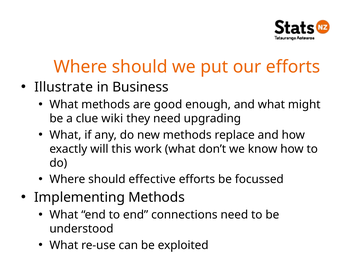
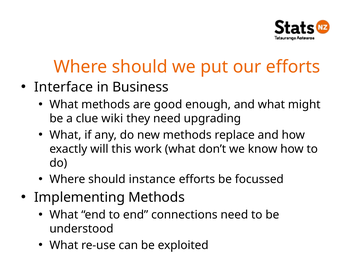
Illustrate: Illustrate -> Interface (64, 87)
effective: effective -> instance (152, 179)
